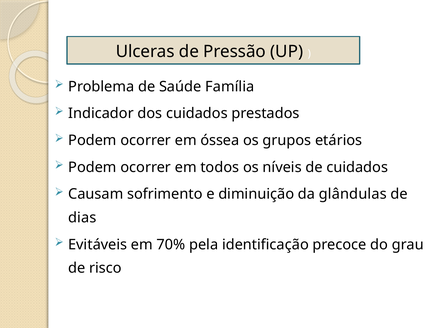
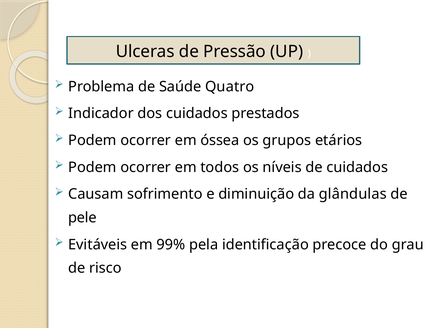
Família: Família -> Quatro (230, 87)
dias: dias -> pele (82, 218)
70%: 70% -> 99% (171, 244)
